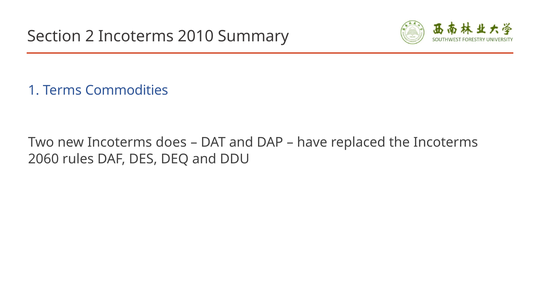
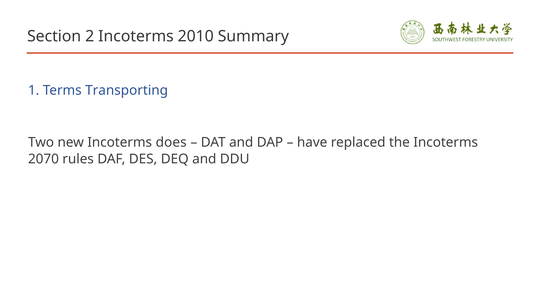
Commodities: Commodities -> Transporting (127, 90)
2060: 2060 -> 2070 (43, 159)
